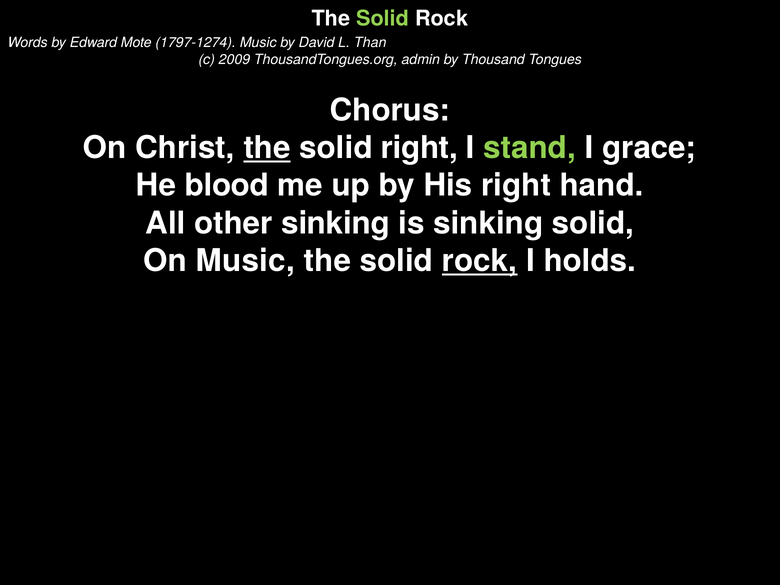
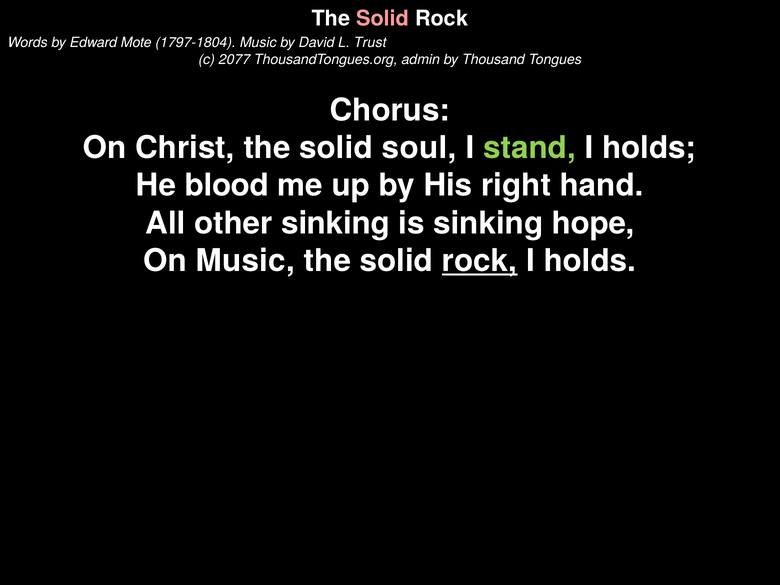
Solid colour: light green -> pink (383, 18)
1797-1274: 1797-1274 -> 1797-1804 (196, 43)
Than: Than -> Trust (370, 43)
2009: 2009 -> 2077 (234, 59)
the underline: present -> none (267, 148)
solid right: right -> soul (419, 148)
grace: grace -> holds (649, 148)
sinking solid: solid -> hope (593, 223)
